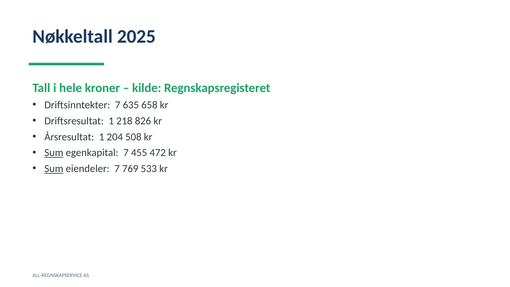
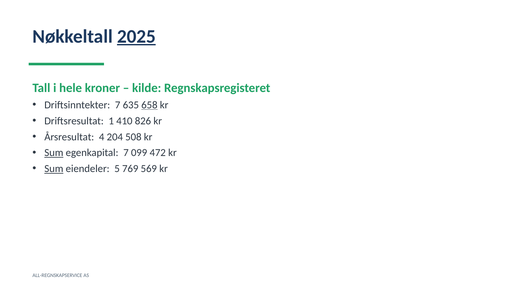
2025 underline: none -> present (136, 36)
658 underline: none -> present (149, 105)
218: 218 -> 410 (124, 121)
Årsresultat 1: 1 -> 4 (102, 137)
455: 455 -> 099 (139, 153)
eiendeler 7: 7 -> 5 (117, 169)
533: 533 -> 569 (149, 169)
